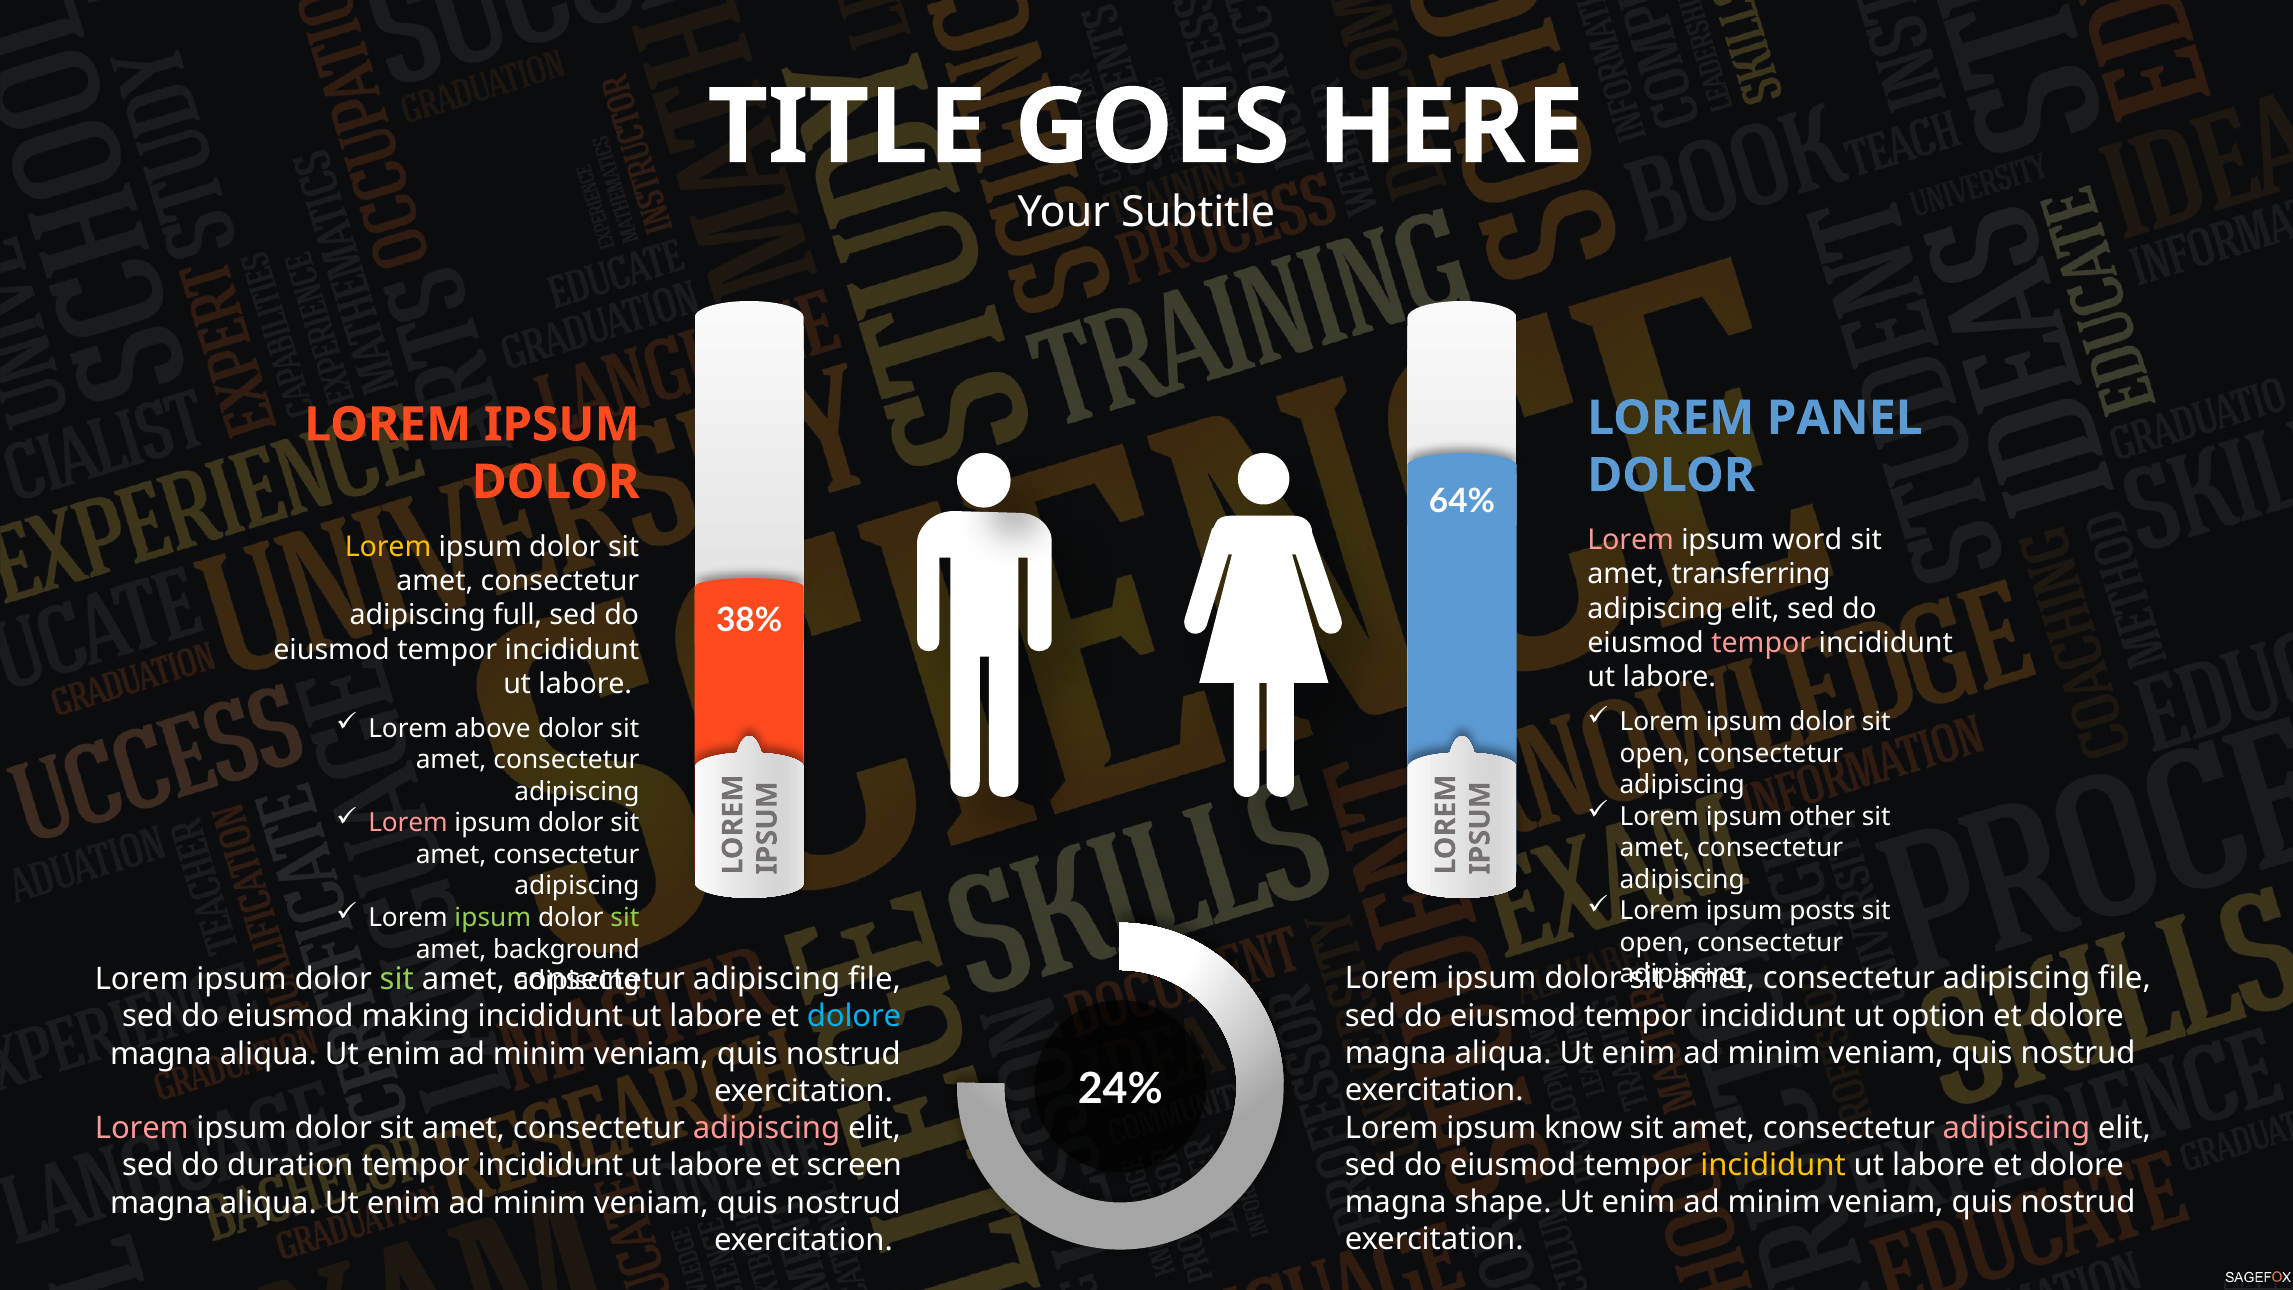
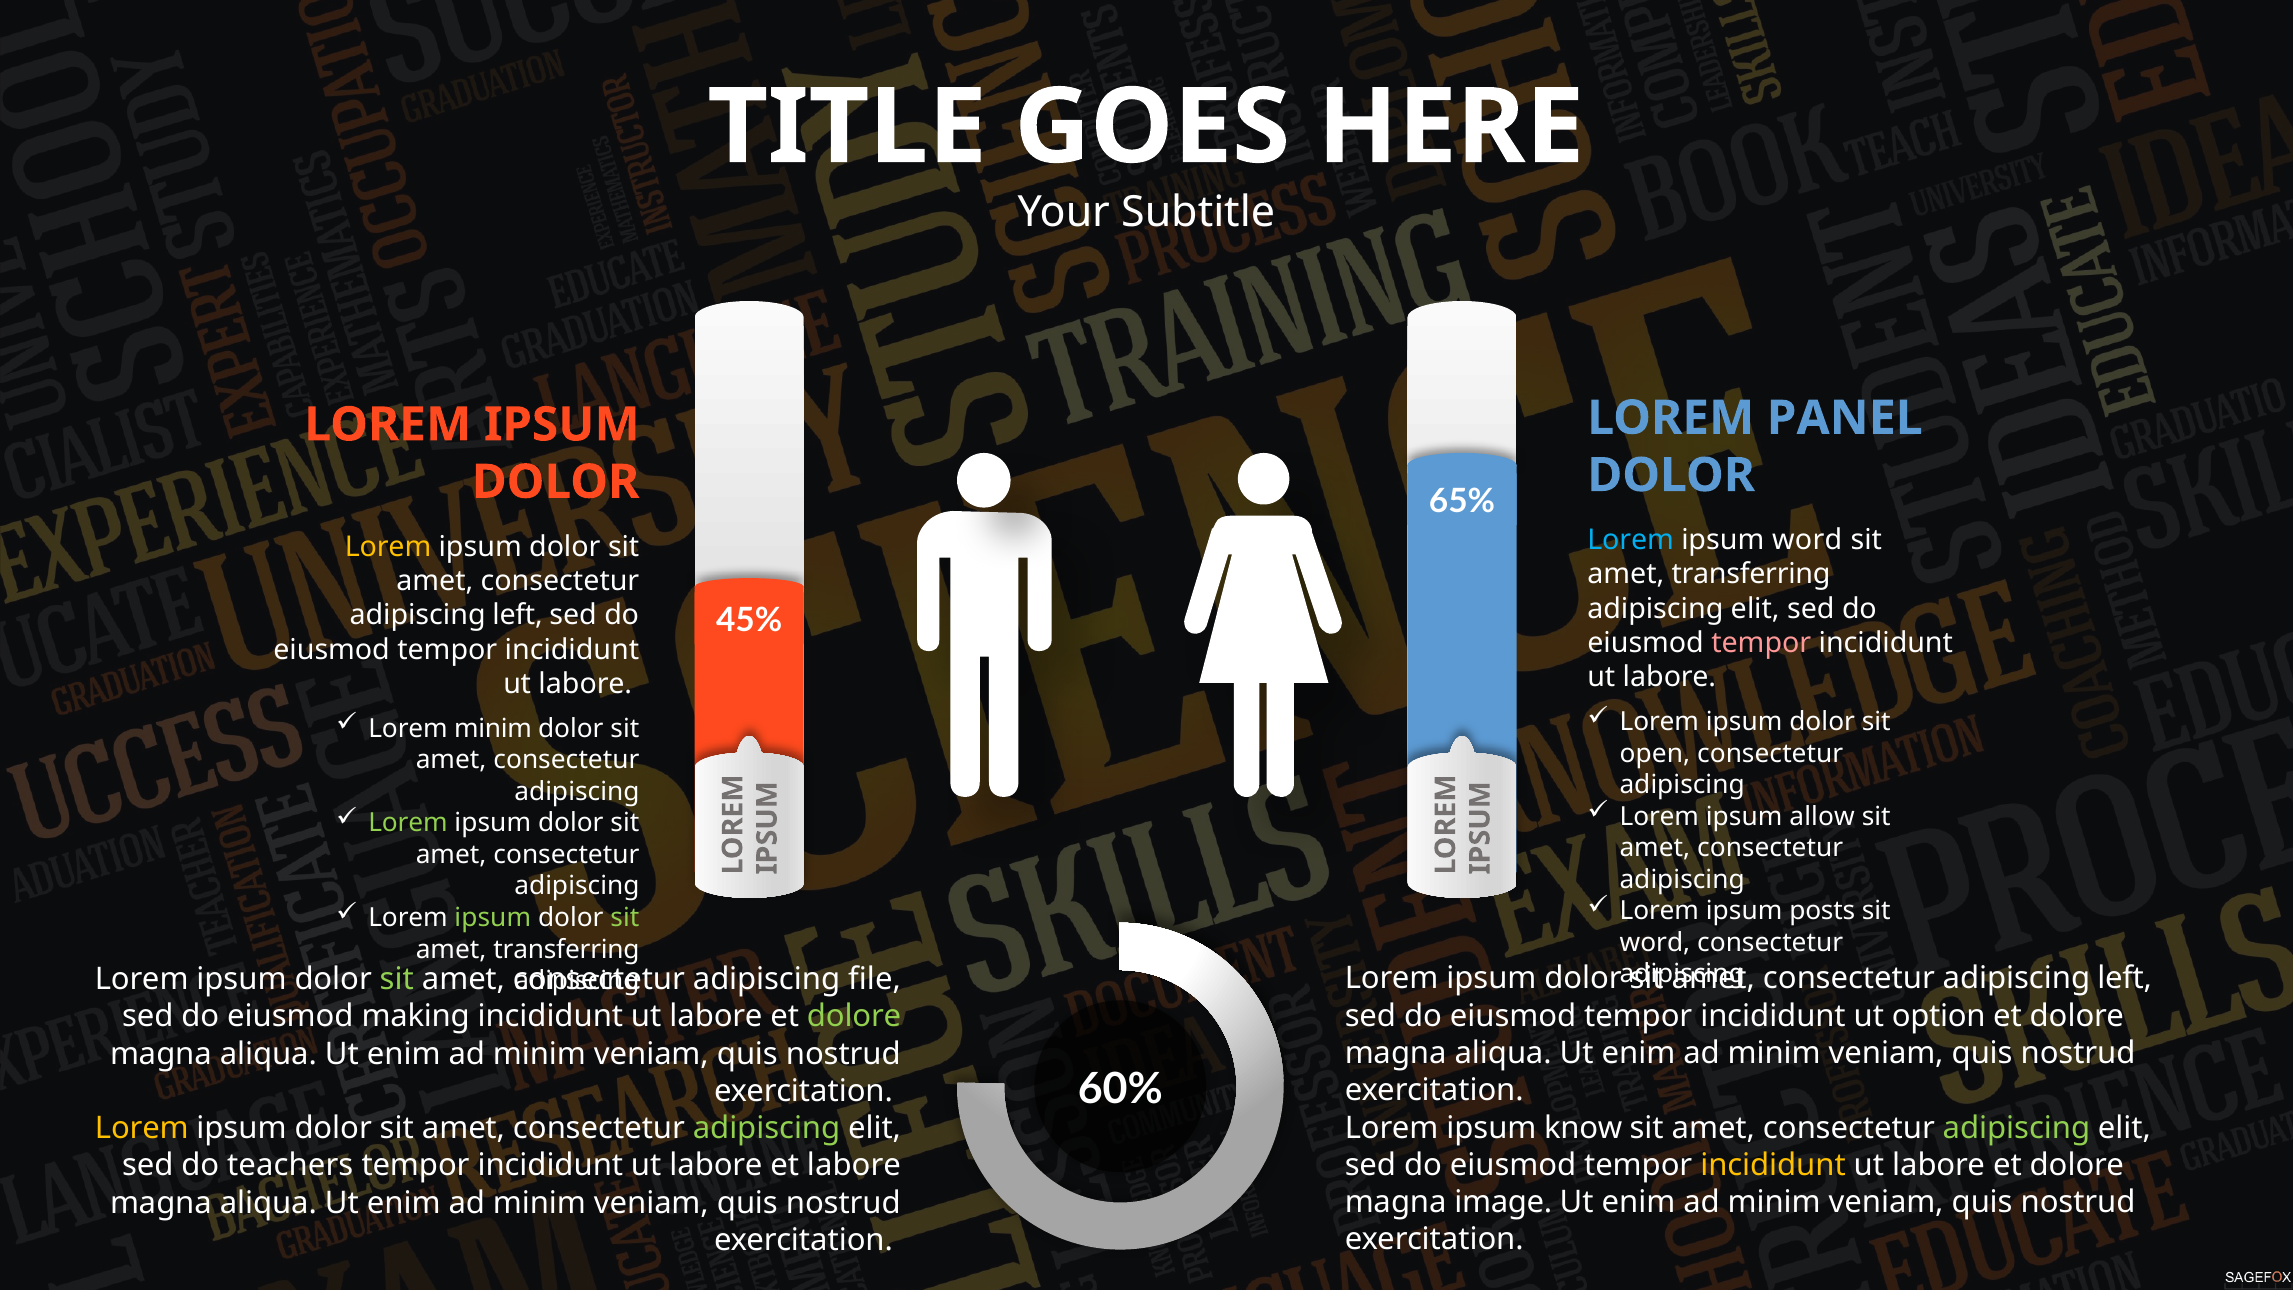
64%: 64% -> 65% (1462, 501)
Lorem colour: pink -> light blue (1631, 540)
full: full -> left (518, 615)
38%: 38% -> 45% (749, 621)
Lorem above: above -> minim (493, 728)
other: other -> allow (1822, 816)
Lorem colour: pink -> light green (408, 823)
open: open -> word (1655, 943)
background: background -> transferring (567, 949)
file: file -> left (2125, 978)
dolore colour: light blue -> light green (854, 1016)
24%: 24% -> 60% (1120, 1089)
adipiscing colour: pink -> light green (2016, 1128)
Lorem colour: pink -> yellow (142, 1128)
adipiscing colour: pink -> light green (767, 1128)
duration: duration -> teachers (290, 1166)
et screen: screen -> labore (854, 1166)
shape: shape -> image (1503, 1202)
